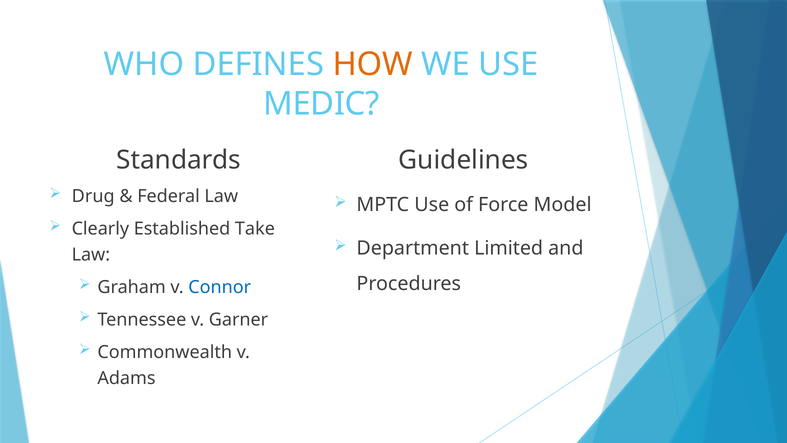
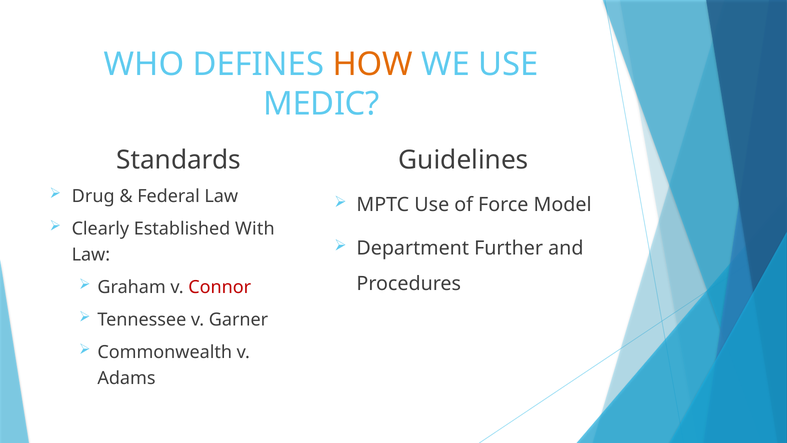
Take: Take -> With (255, 229)
Limited: Limited -> Further (509, 248)
Connor colour: blue -> red (220, 287)
